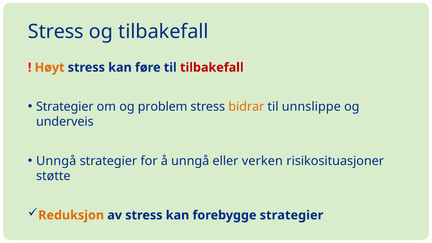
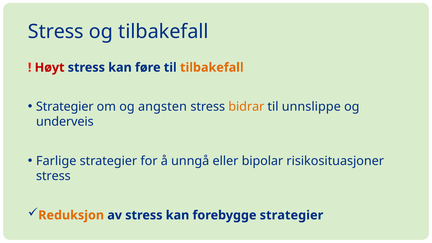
Høyt colour: orange -> red (50, 67)
tilbakefall colour: red -> orange (212, 67)
problem: problem -> angsten (162, 107)
Unngå: Unngå -> Farlige (56, 161)
verken: verken -> bipolar (262, 161)
støtte: støtte -> stress (53, 176)
